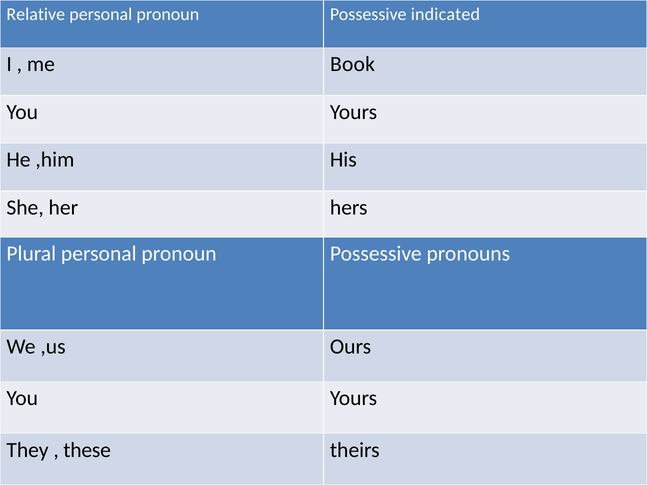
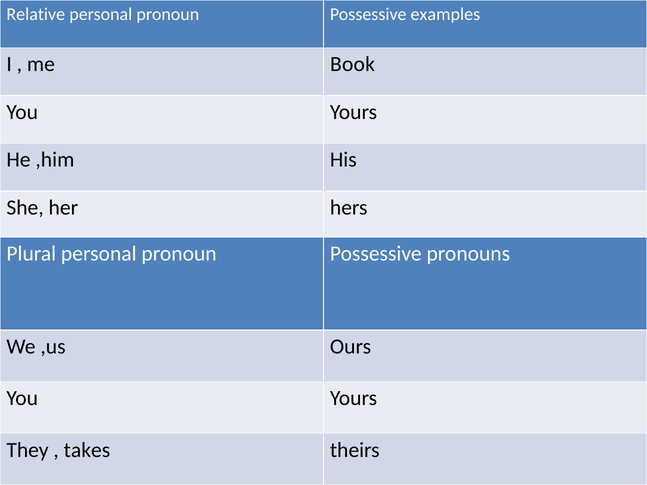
indicated: indicated -> examples (445, 14)
these: these -> takes (87, 450)
